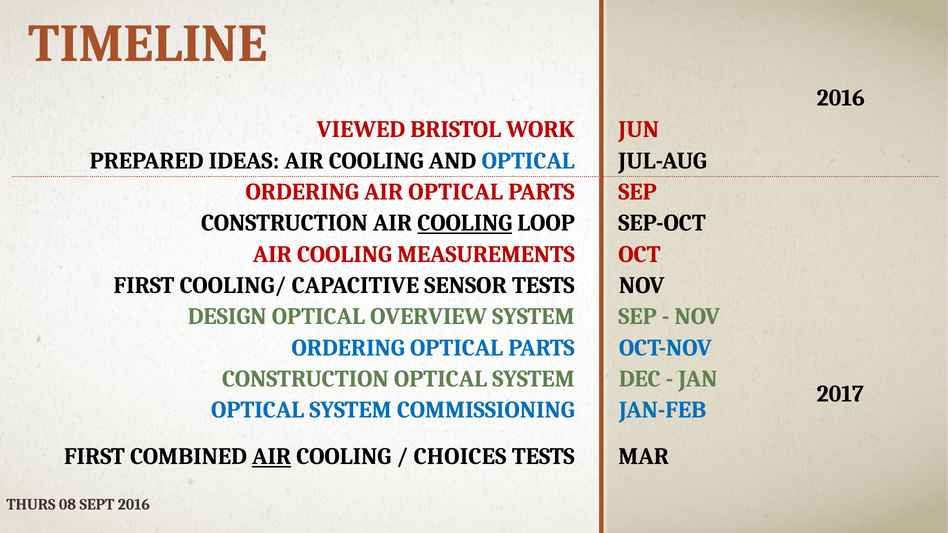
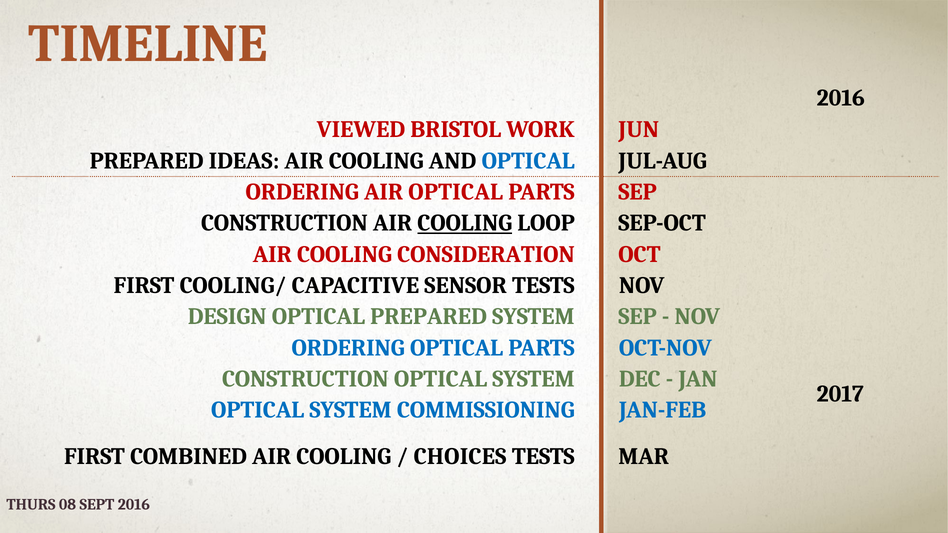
MEASUREMENTS: MEASUREMENTS -> CONSIDERATION (486, 254)
OPTICAL OVERVIEW: OVERVIEW -> PREPARED (429, 317)
AIR underline: present -> none (272, 457)
